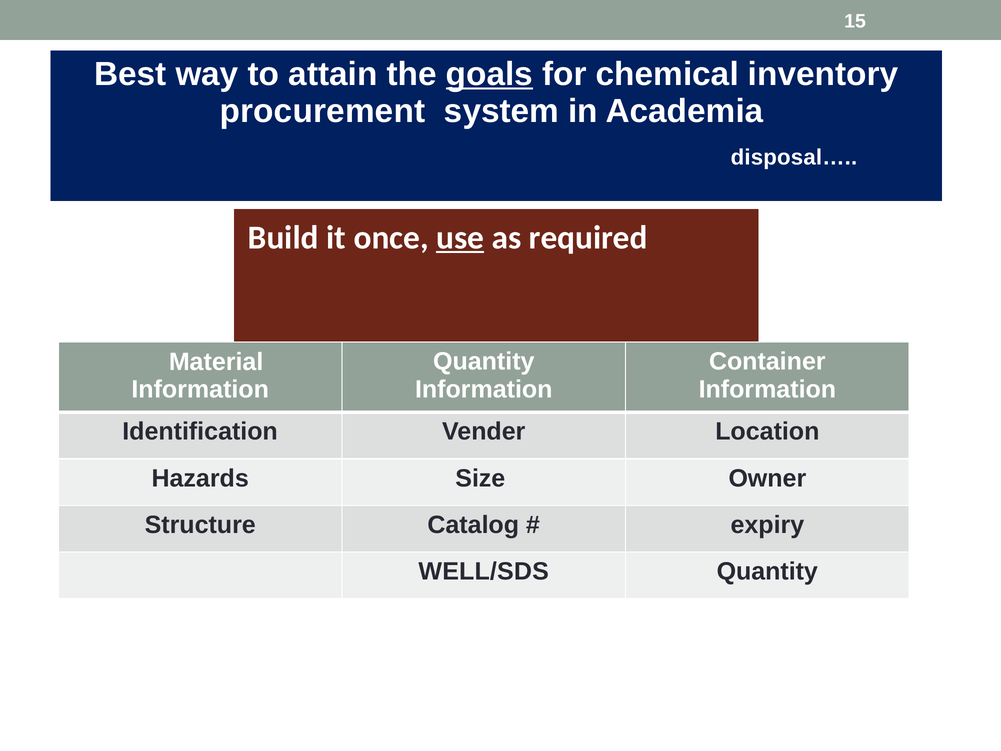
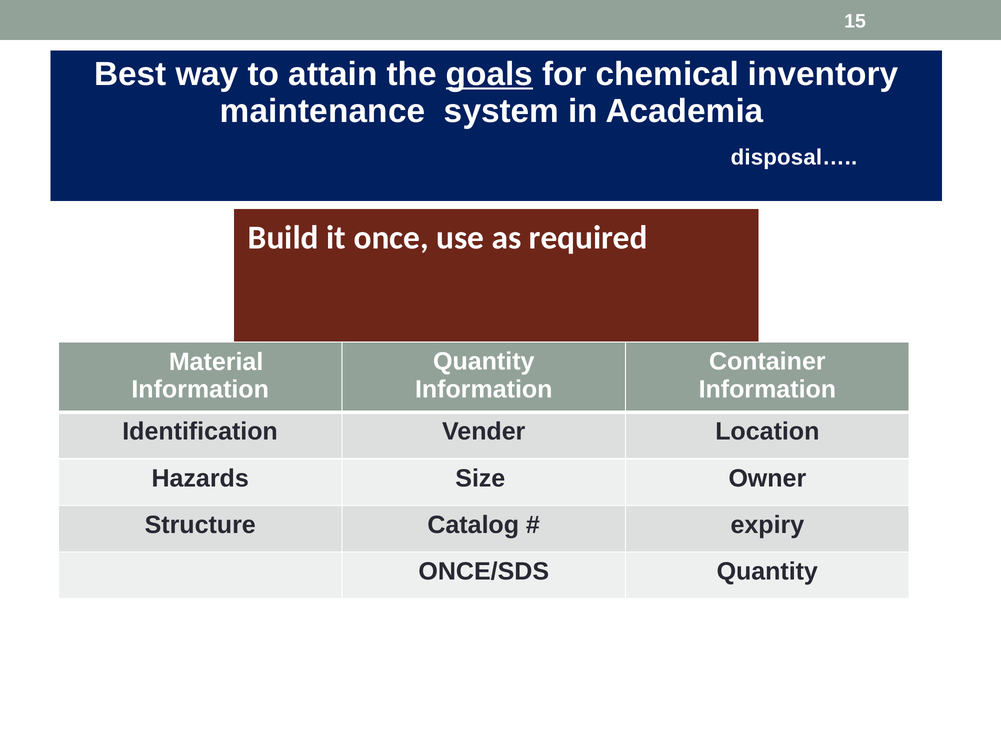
procurement: procurement -> maintenance (322, 111)
use underline: present -> none (460, 238)
WELL/SDS: WELL/SDS -> ONCE/SDS (484, 571)
